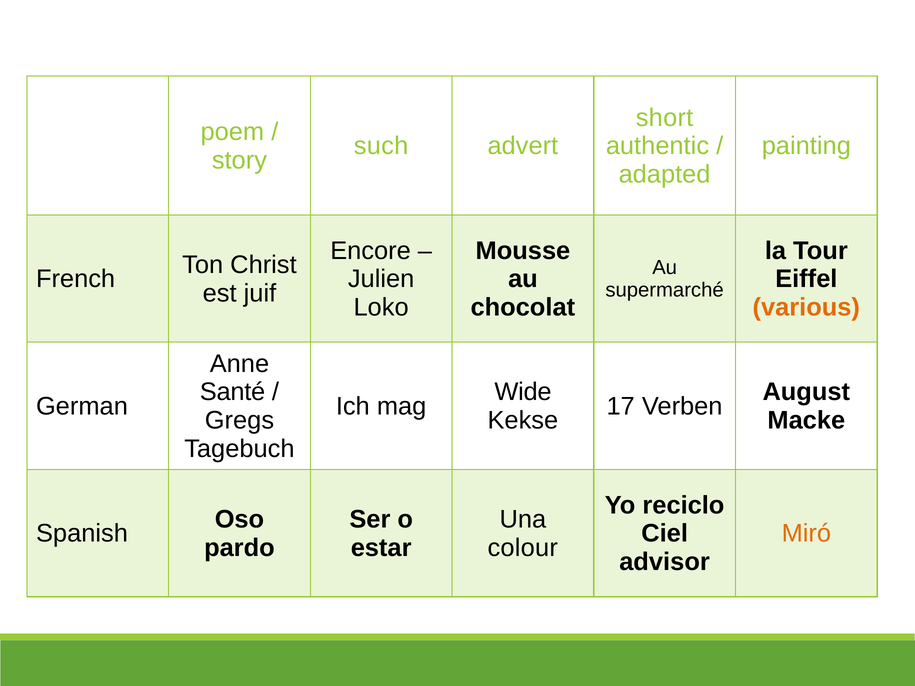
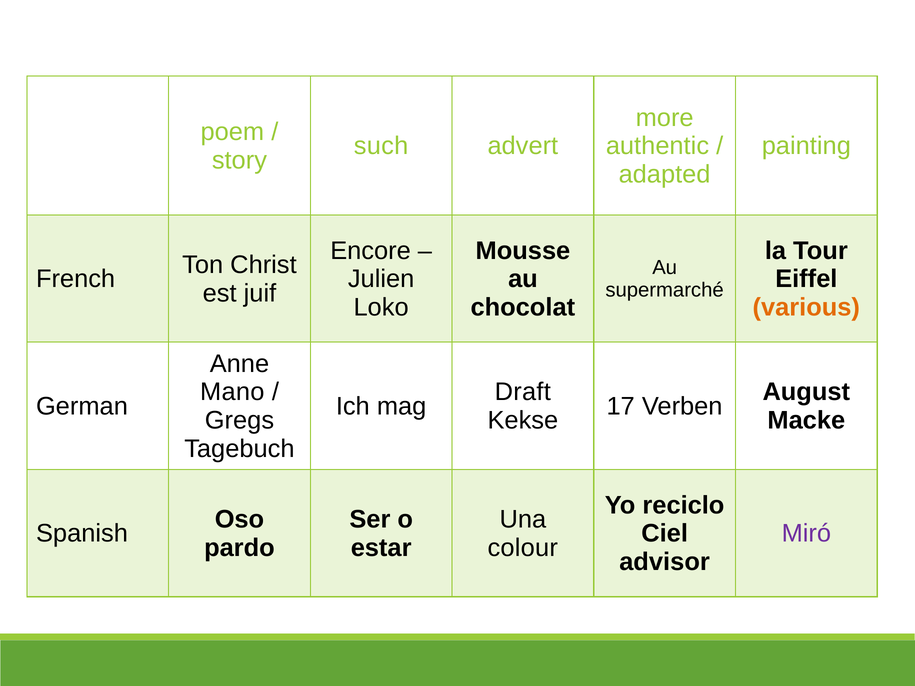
short: short -> more (665, 118)
Santé: Santé -> Mano (232, 392)
Wide: Wide -> Draft (523, 392)
Miró colour: orange -> purple (806, 534)
